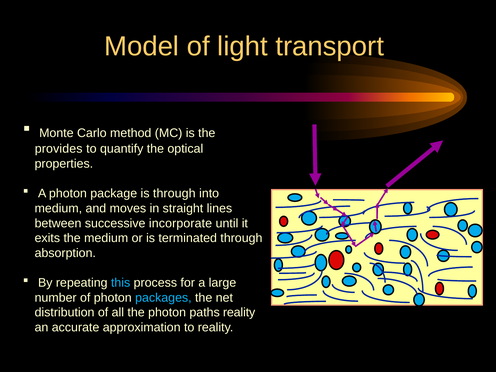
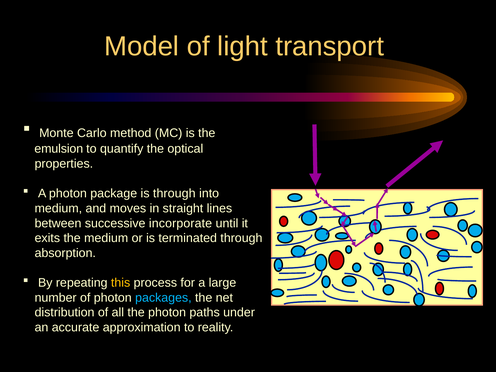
provides: provides -> emulsion (59, 149)
this colour: light blue -> yellow (121, 283)
paths reality: reality -> under (239, 313)
